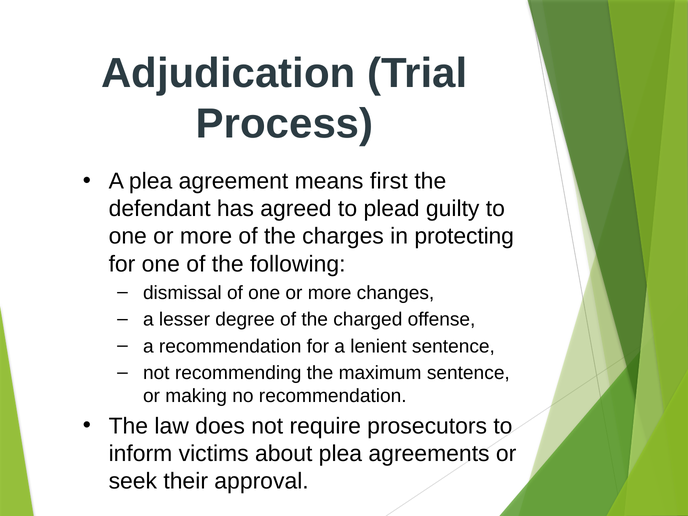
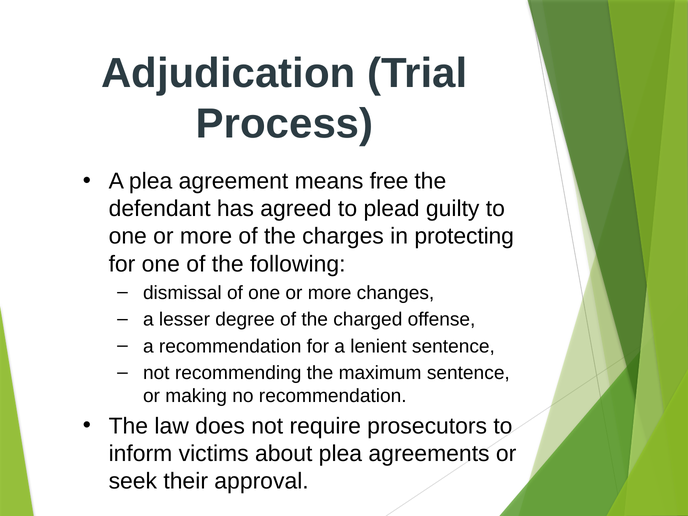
first: first -> free (389, 181)
